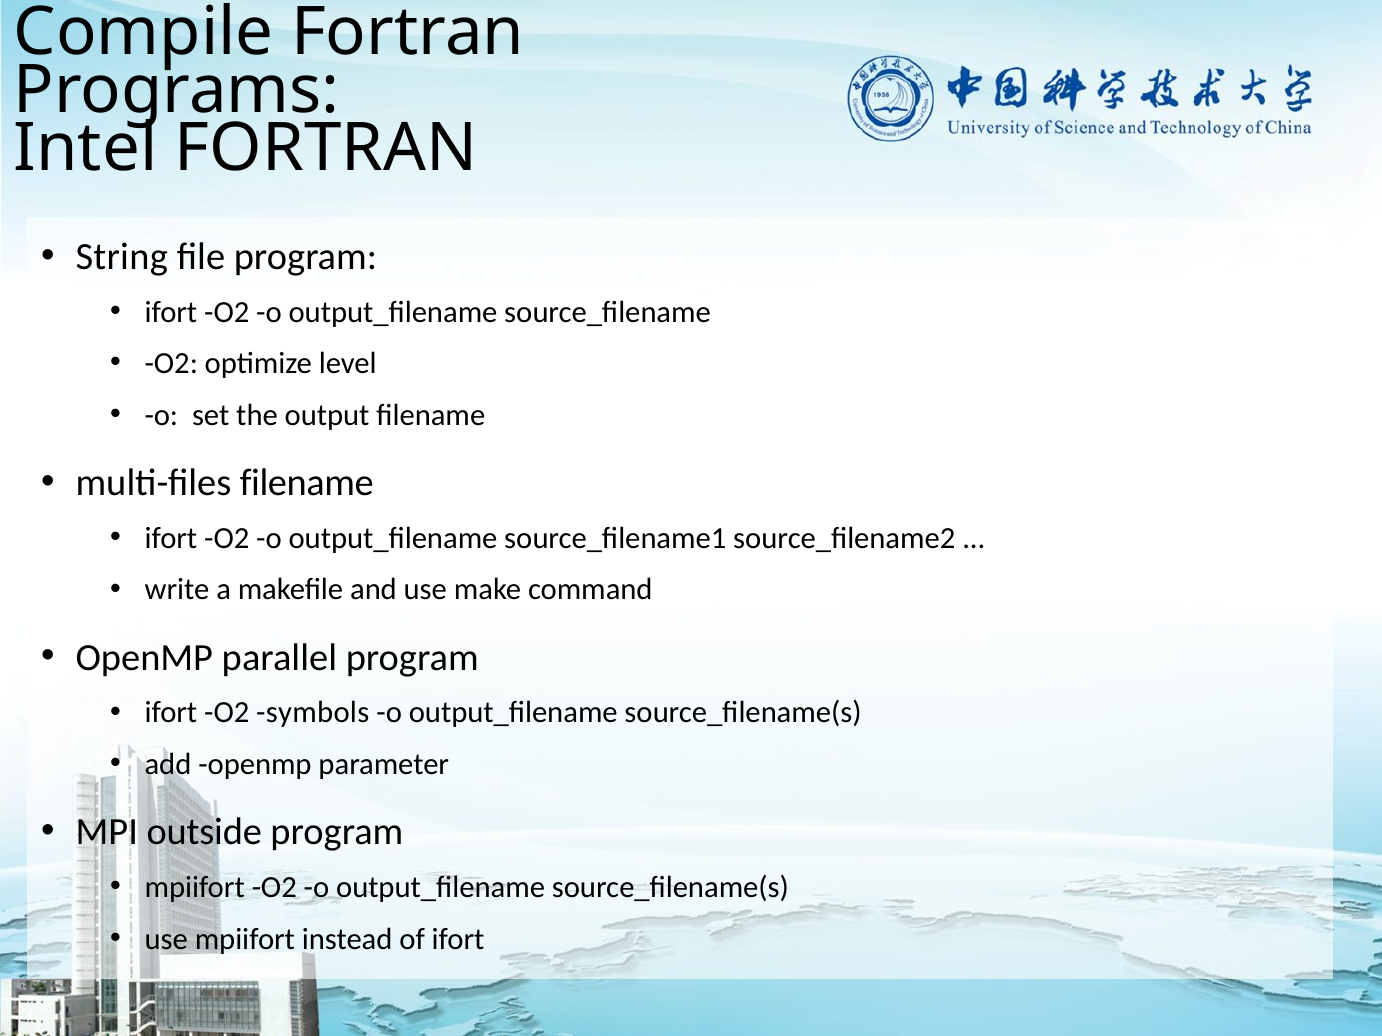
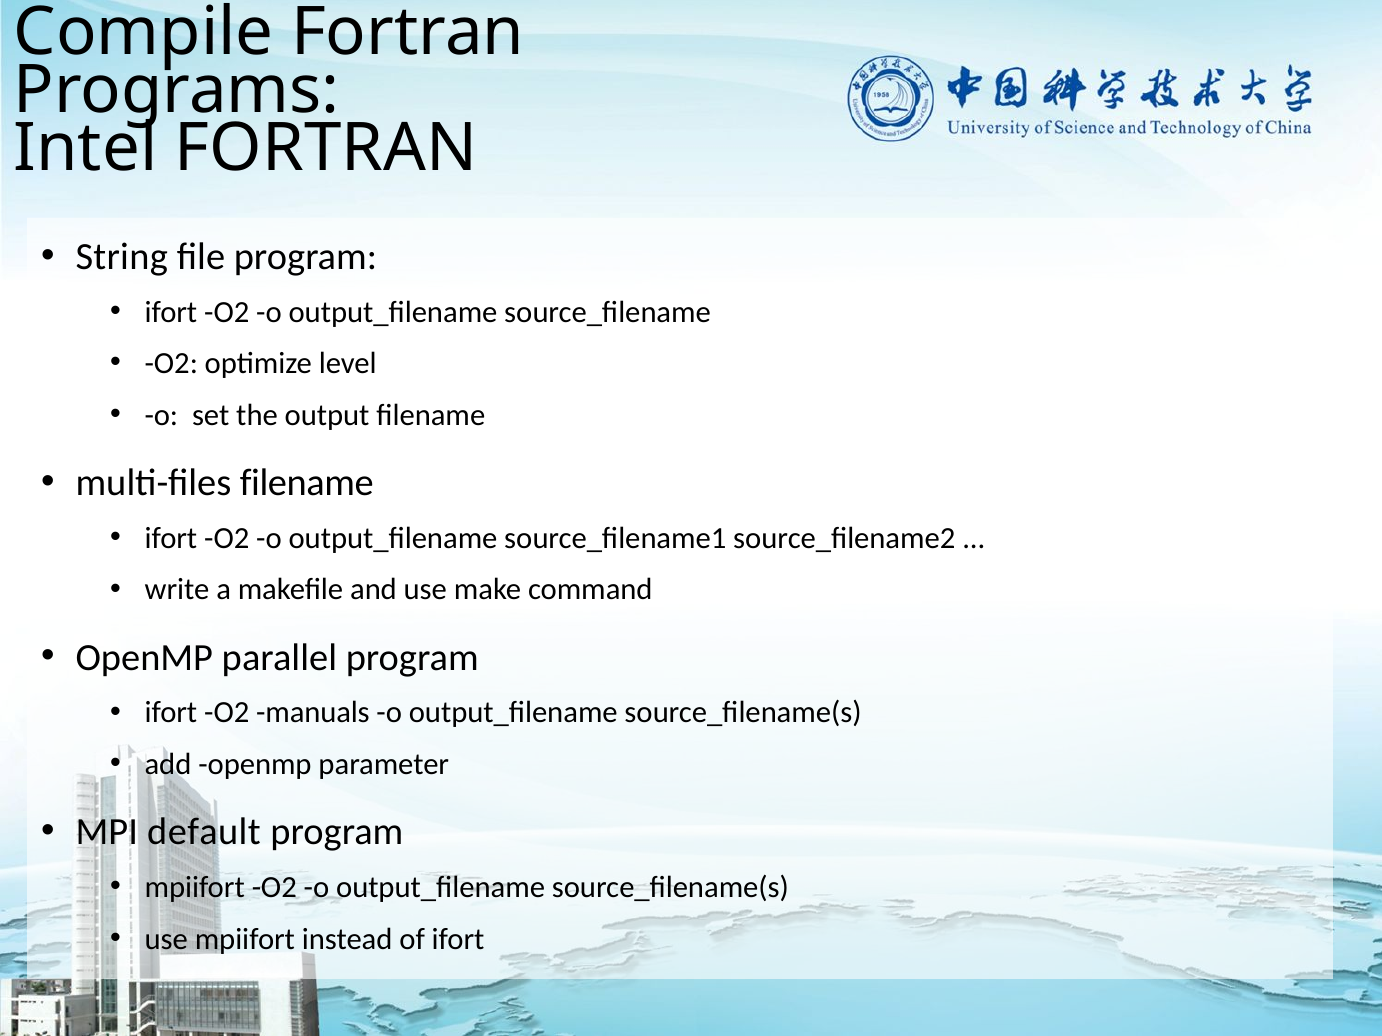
symbols: symbols -> manuals (313, 713)
outside: outside -> default (204, 832)
